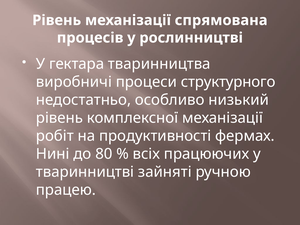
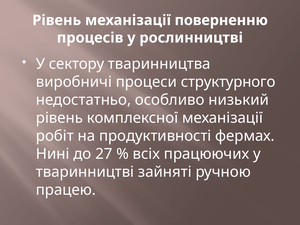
спрямована: спрямована -> поверненню (221, 20)
гектара: гектара -> сектору (77, 64)
80: 80 -> 27 (104, 154)
